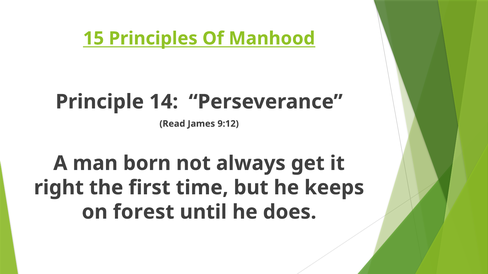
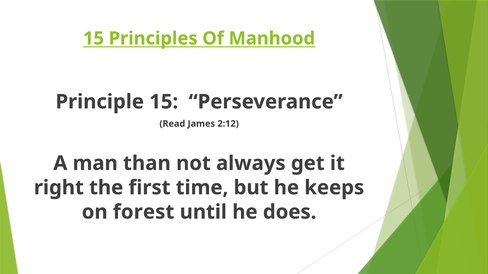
Principle 14: 14 -> 15 (164, 102)
9:12: 9:12 -> 2:12 (228, 124)
born: born -> than (147, 164)
